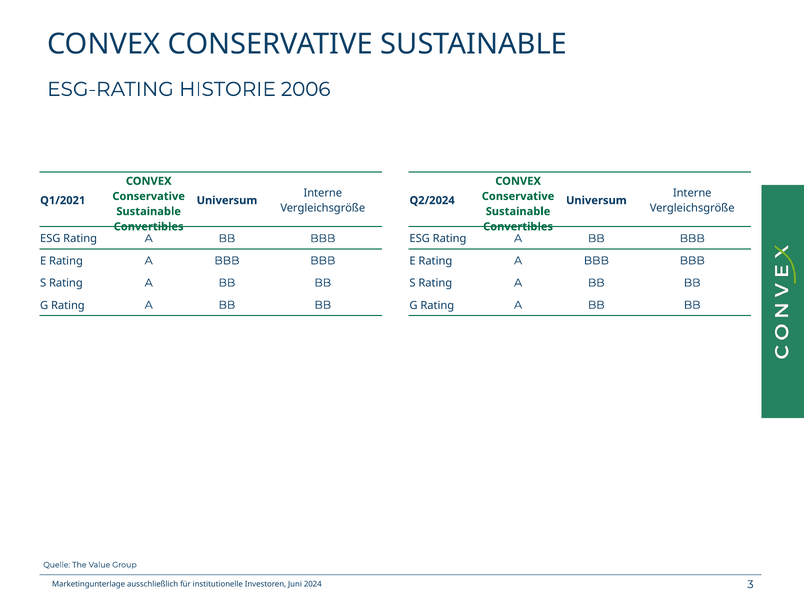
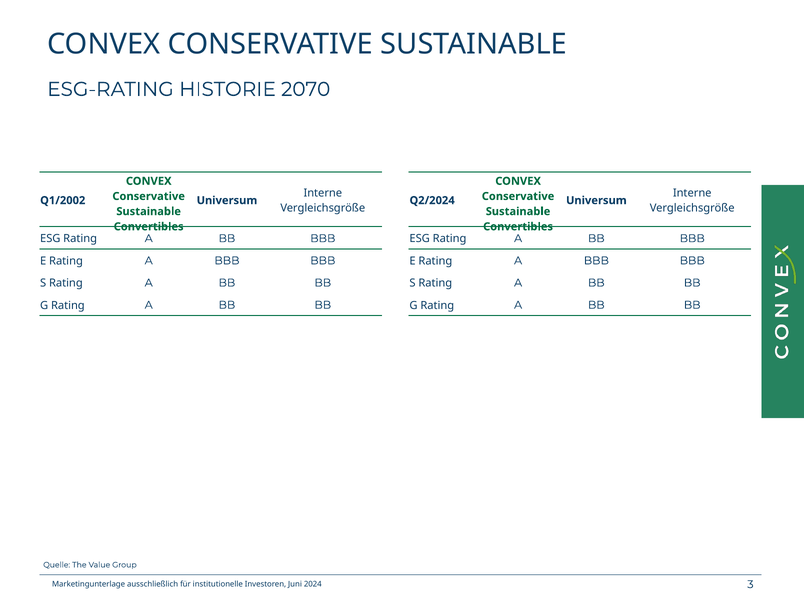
2006: 2006 -> 2070 (306, 89)
Q1/2021: Q1/2021 -> Q1/2002 (63, 200)
